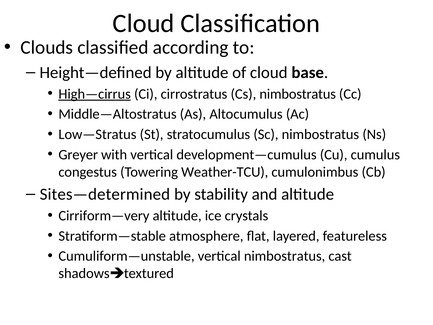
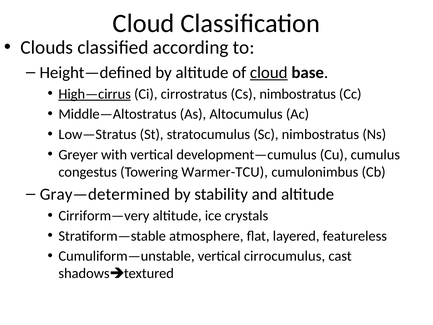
cloud underline: none -> present (269, 72)
Weather-TCU: Weather-TCU -> Warmer-TCU (225, 172)
Sites—determined: Sites—determined -> Gray—determined (105, 194)
vertical nimbostratus: nimbostratus -> cirrocumulus (285, 256)
